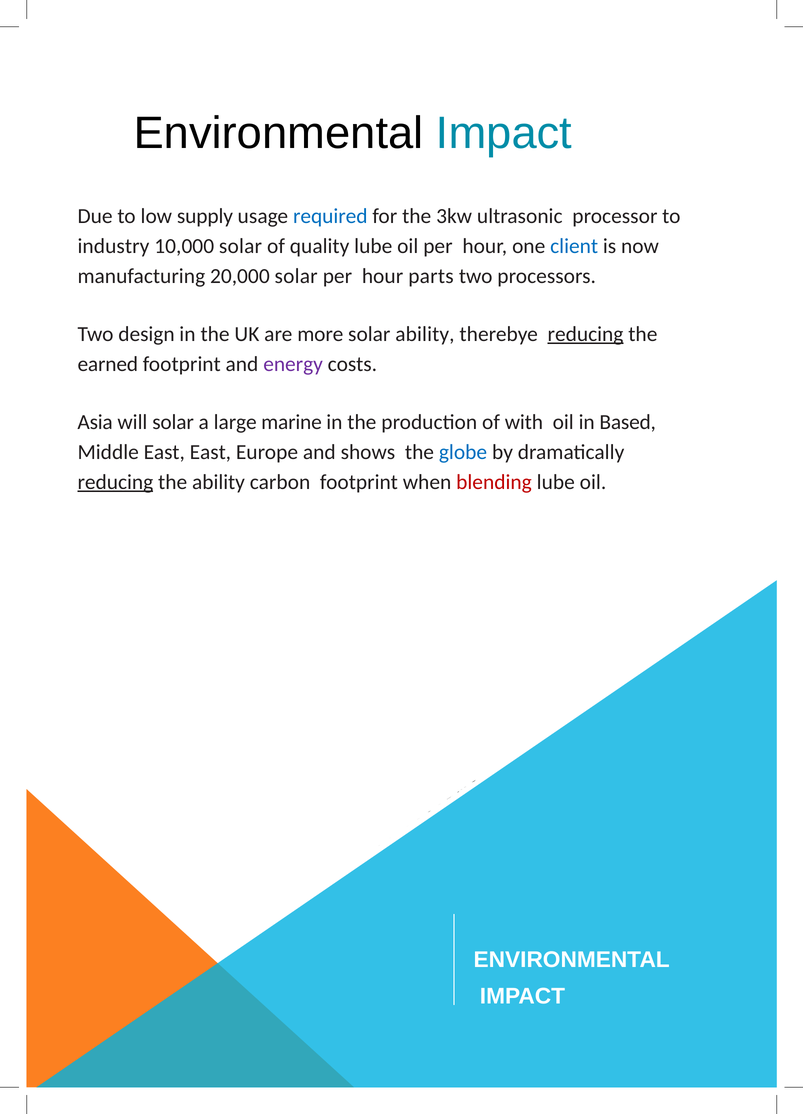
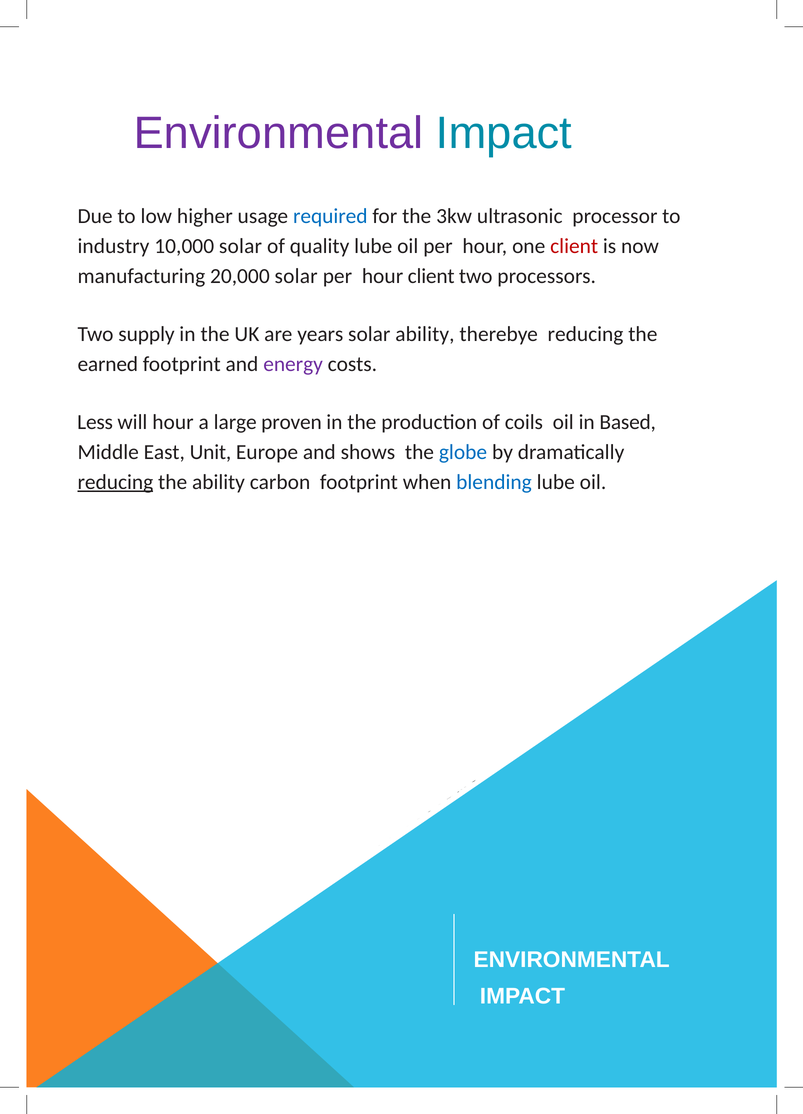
Environmental colour: black -> purple (279, 133)
supply: supply -> higher (205, 216)
client colour: blue -> red (574, 246)
hour parts: parts -> client (431, 276)
design: design -> supply (146, 334)
more: more -> years (320, 334)
reducing underline: present -> none (586, 334)
Asia: Asia -> Less (95, 422)
will solar: solar -> hour (173, 422)
marine: marine -> proven (291, 422)
with: with -> coils (524, 422)
East East: East -> Unit (210, 452)
blending colour: red -> blue (494, 482)
